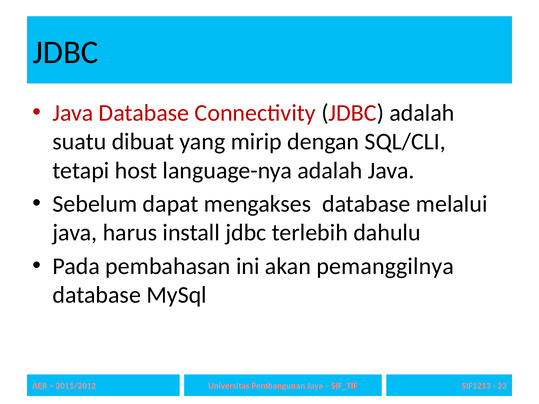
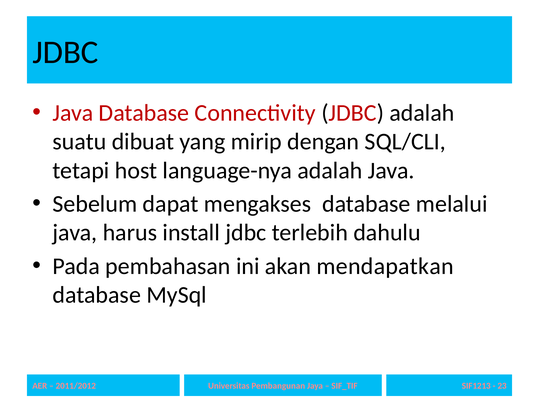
pemanggilnya: pemanggilnya -> mendapatkan (385, 266)
